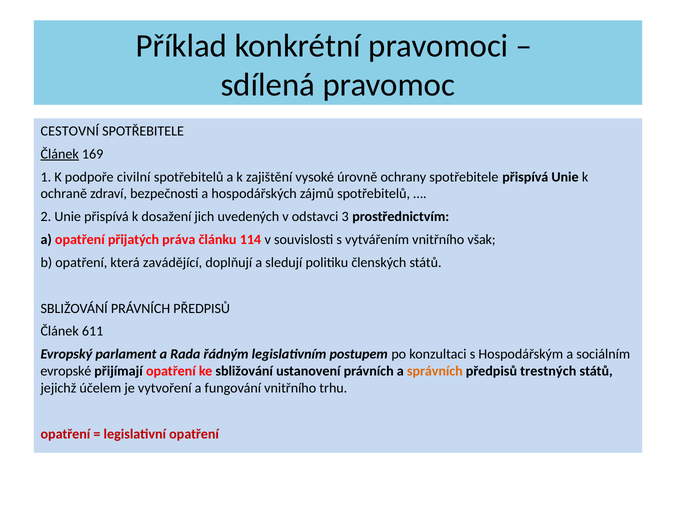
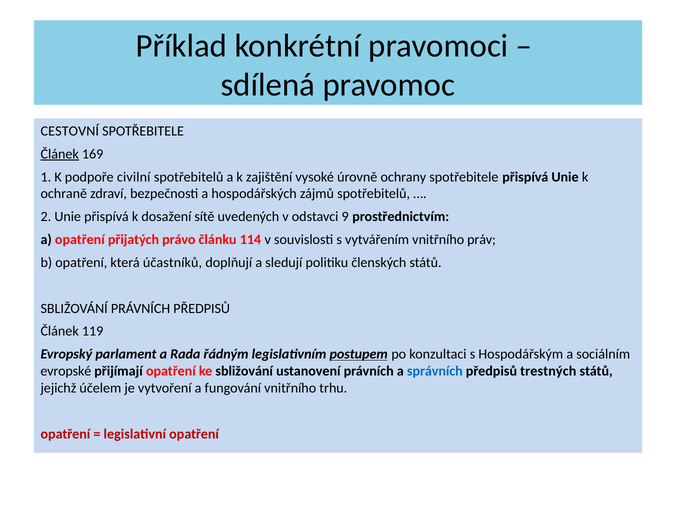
jich: jich -> sítě (204, 217)
3: 3 -> 9 (345, 217)
práva: práva -> právo (179, 240)
však: však -> práv (482, 240)
zavádějící: zavádějící -> účastníků (173, 263)
611: 611 -> 119 (93, 331)
postupem underline: none -> present (359, 354)
správních colour: orange -> blue (435, 371)
